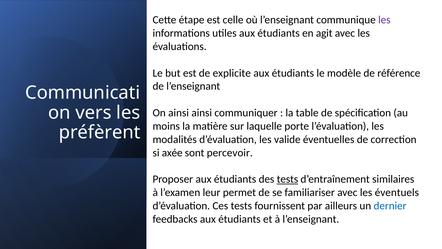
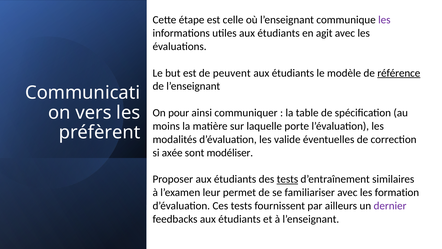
explicite: explicite -> peuvent (232, 73)
référence underline: none -> present (399, 73)
On ainsi: ainsi -> pour (179, 113)
percevoir: percevoir -> modéliser (230, 152)
éventuels: éventuels -> formation (397, 192)
dernier colour: blue -> purple (390, 206)
